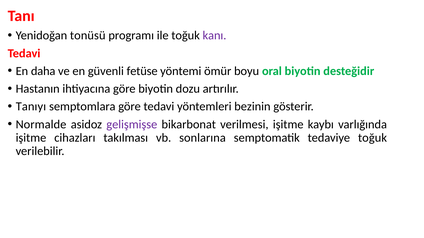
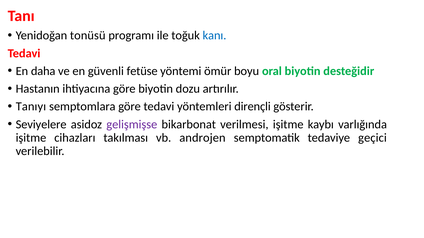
kanı colour: purple -> blue (214, 36)
bezinin: bezinin -> dirençli (253, 107)
Normalde: Normalde -> Seviyelere (41, 125)
sonlarına: sonlarına -> androjen (202, 138)
tedaviye toğuk: toğuk -> geçici (372, 138)
